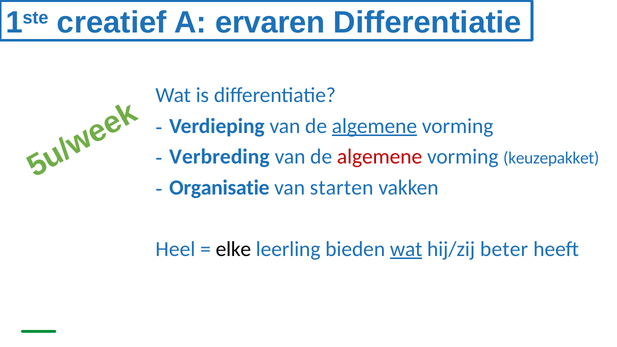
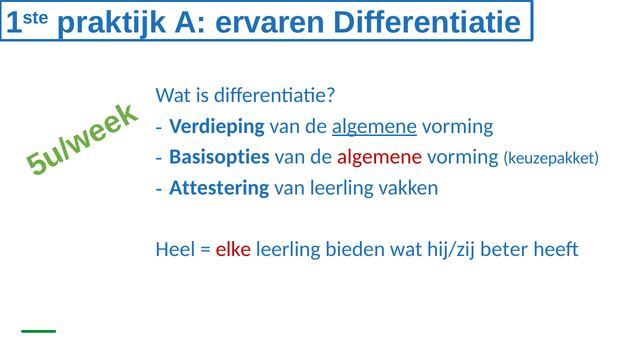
creatief: creatief -> praktijk (112, 23)
Verbreding: Verbreding -> Basisopties (219, 157)
Organisatie: Organisatie -> Attestering (219, 188)
van starten: starten -> leerling (342, 188)
elke colour: black -> red (233, 249)
wat underline: present -> none (406, 249)
